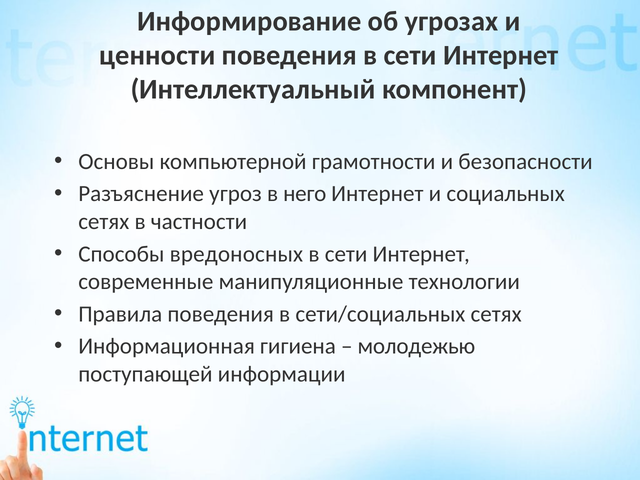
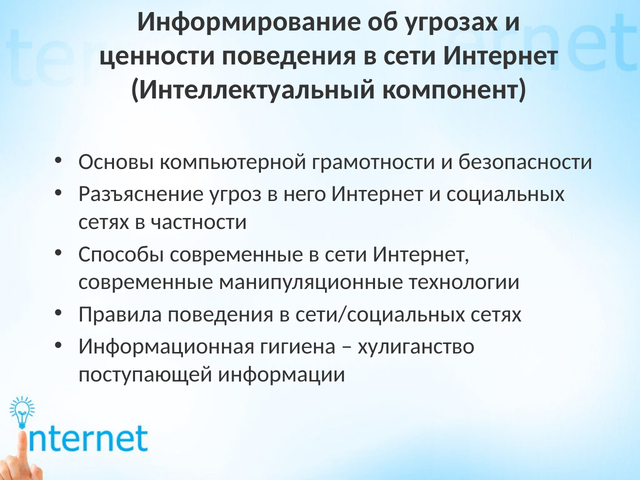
Способы вредоносных: вредоносных -> современные (237, 254)
молодежью: молодежью -> хулиганство (416, 346)
